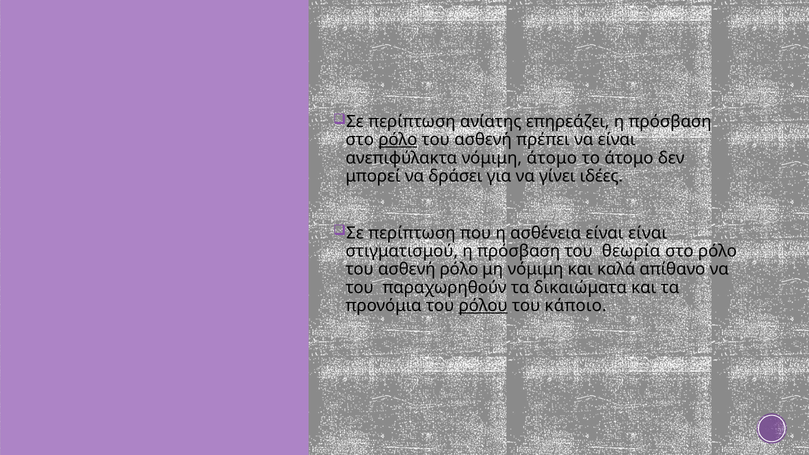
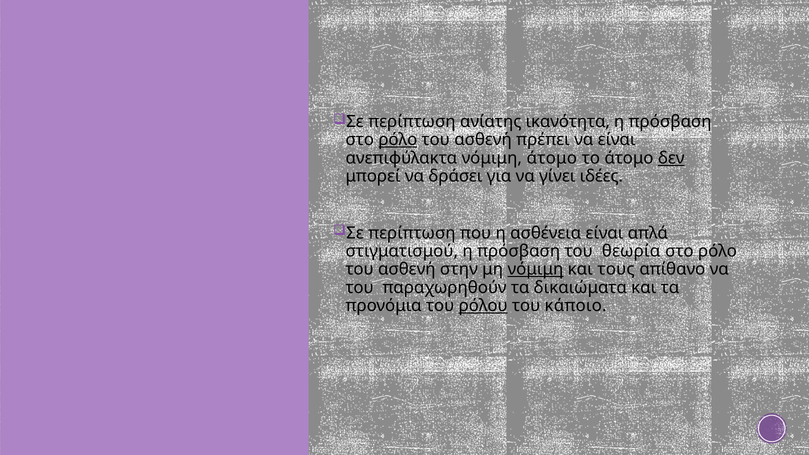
επηρεάζει: επηρεάζει -> ικανότητα (568, 122)
δεν underline: none -> present (671, 158)
είναι είναι: είναι -> απλά (648, 233)
ασθενή ρόλο: ρόλο -> στην (459, 269)
νόμιμη underline: none -> present (535, 269)
καλά: καλά -> τους (616, 269)
